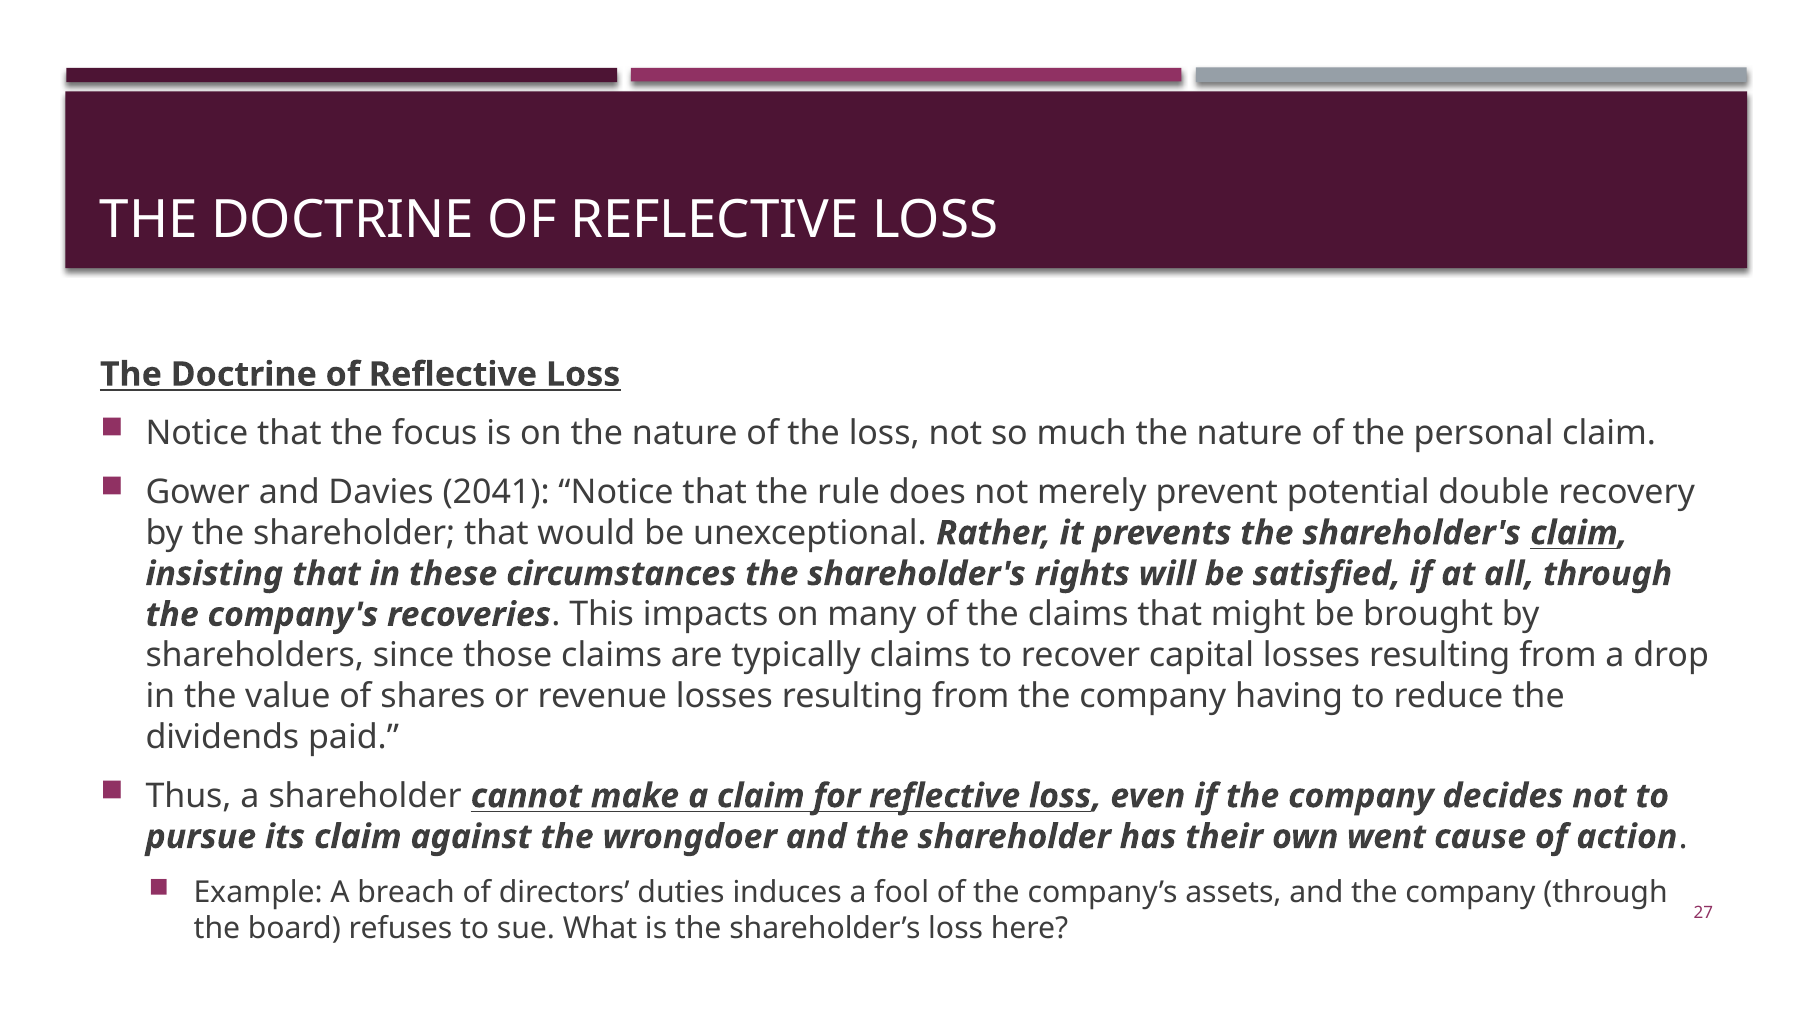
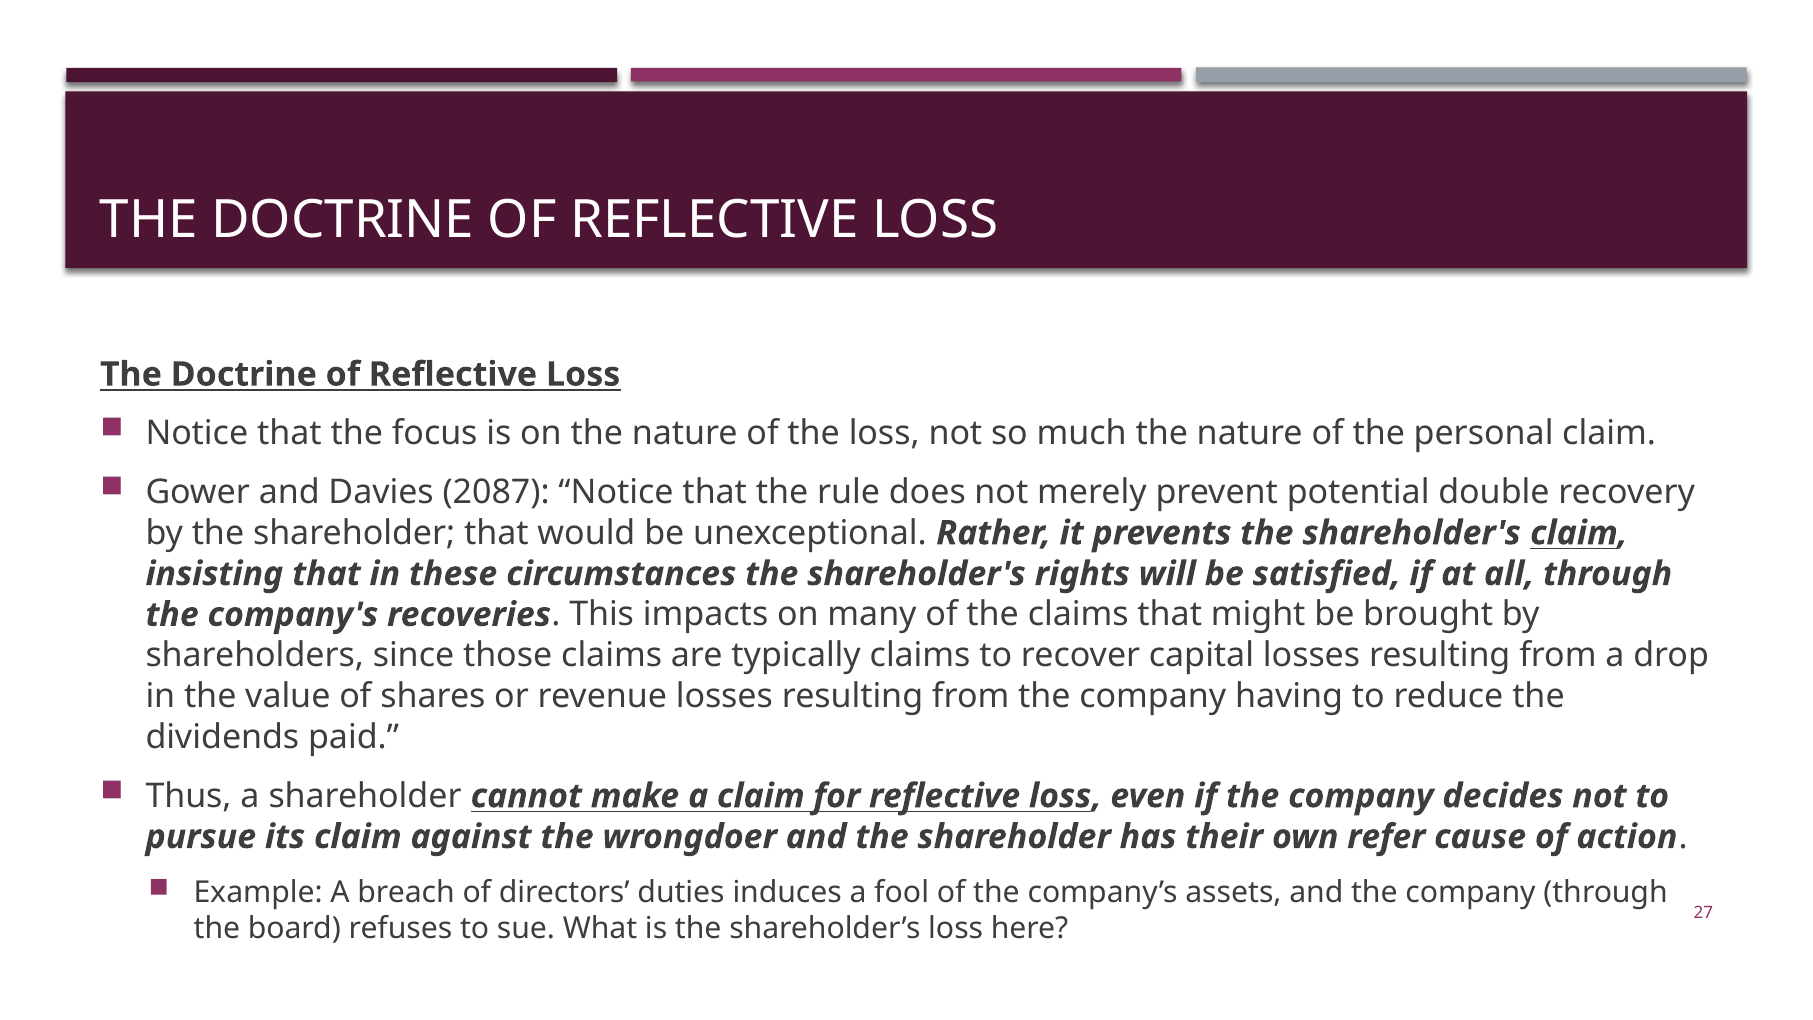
2041: 2041 -> 2087 (496, 492)
went: went -> refer (1386, 837)
